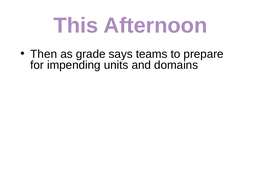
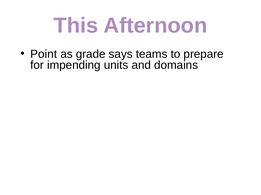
Then: Then -> Point (44, 54)
